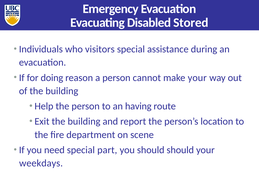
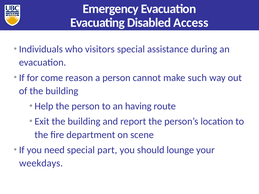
Stored: Stored -> Access (191, 23)
doing: doing -> come (52, 78)
make your: your -> such (197, 78)
should should: should -> lounge (180, 150)
